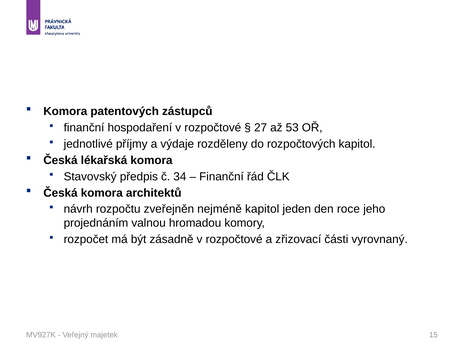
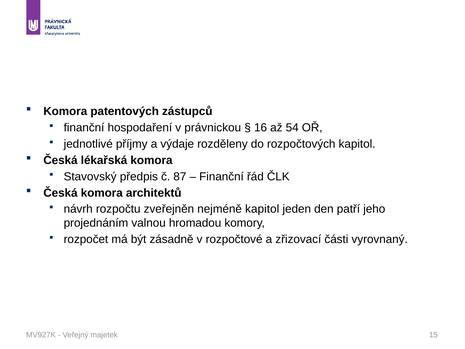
hospodaření v rozpočtové: rozpočtové -> právnickou (213, 128)
27: 27 -> 16 (261, 128)
53: 53 -> 54 (292, 128)
34: 34 -> 87 (180, 176)
roce: roce -> patří (348, 209)
